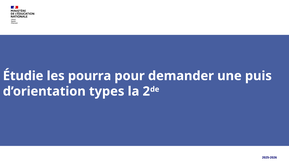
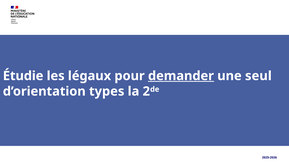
pourra: pourra -> légaux (90, 76)
demander underline: none -> present (181, 76)
puis: puis -> seul (258, 76)
